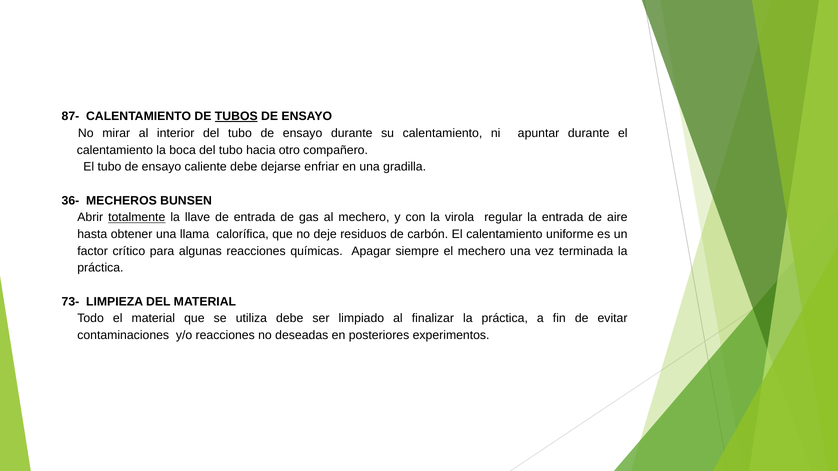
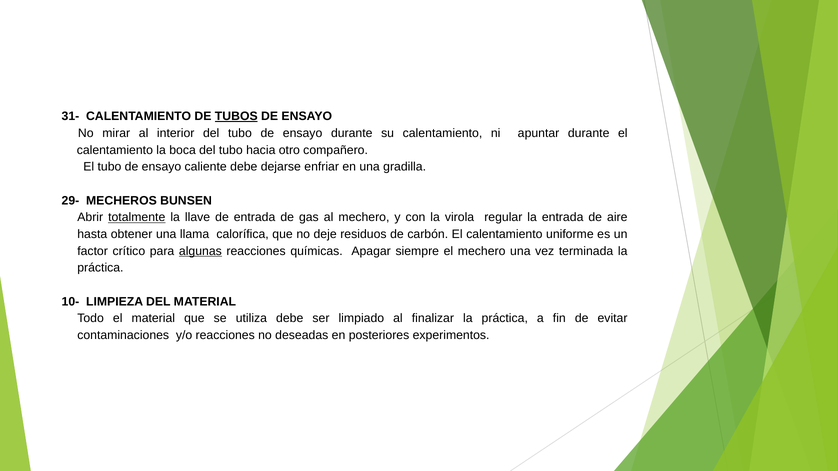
87-: 87- -> 31- (70, 116)
36-: 36- -> 29- (70, 201)
algunas underline: none -> present (200, 251)
73-: 73- -> 10- (70, 302)
